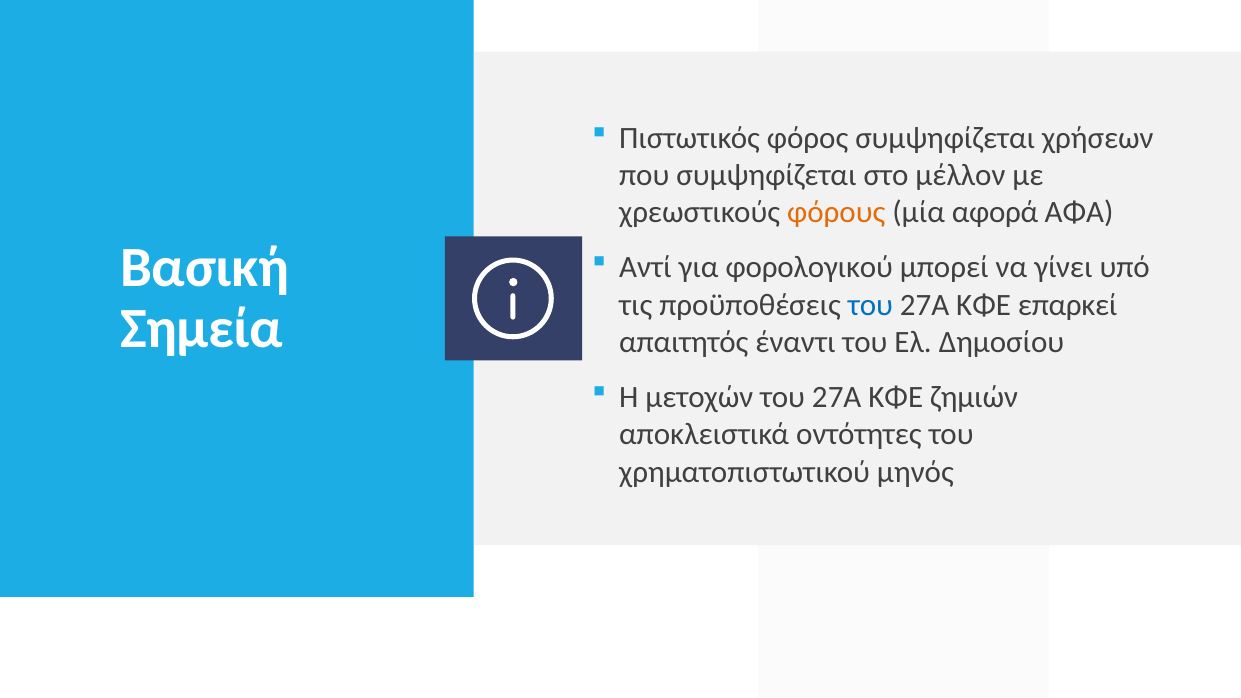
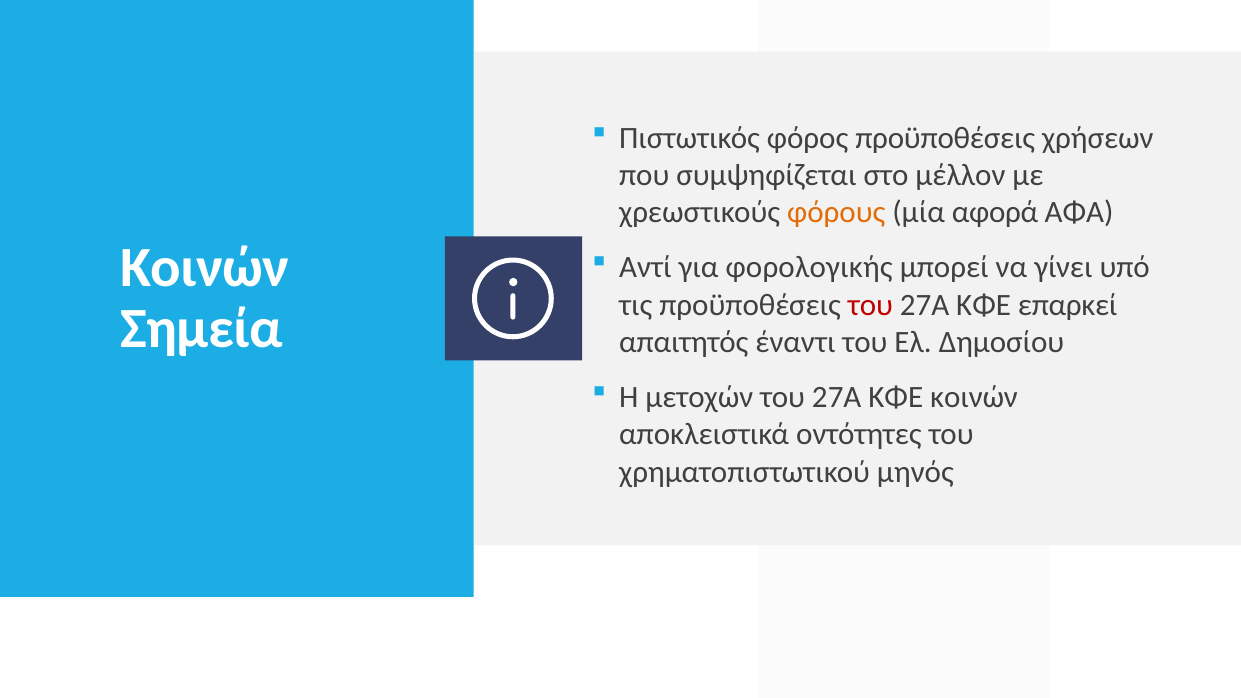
φόρος συμψηφίζεται: συμψηφίζεται -> προϋποθέσεις (945, 138)
Βασική: Βασική -> Κοινών (205, 267)
φορολογικού: φορολογικού -> φορολογικής (809, 268)
του colour: blue -> red (870, 305)
ΚΦΕ ζημιών: ζημιών -> κοινών (974, 398)
